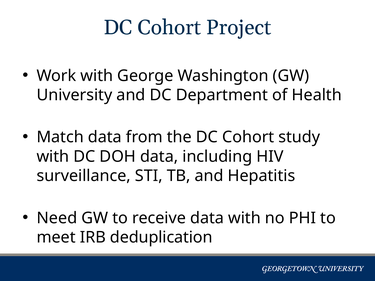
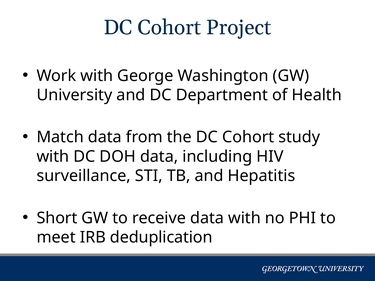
Need: Need -> Short (57, 218)
